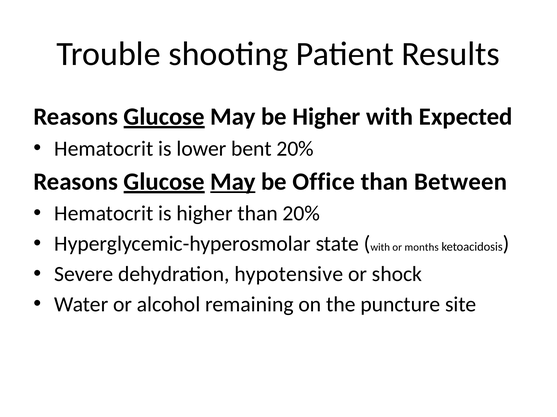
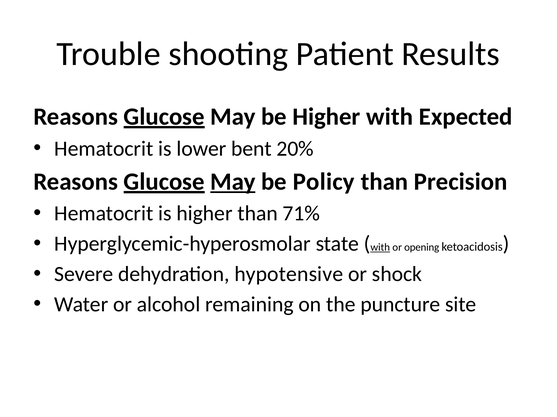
Office: Office -> Policy (324, 182)
Between: Between -> Precision (461, 182)
than 20%: 20% -> 71% (301, 214)
with underline: none -> present (380, 248)
months: months -> opening (422, 248)
